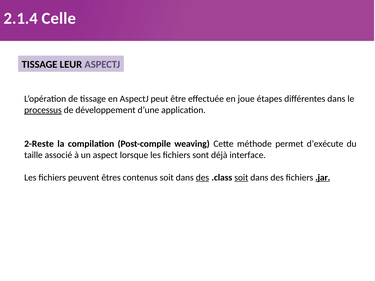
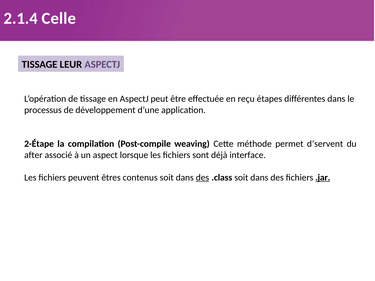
joue: joue -> reçu (246, 99)
processus underline: present -> none (43, 110)
2-Reste: 2-Reste -> 2-Étape (39, 144)
d’exécute: d’exécute -> d’servent (325, 144)
taille: taille -> after (33, 155)
soit underline: present -> none (241, 178)
